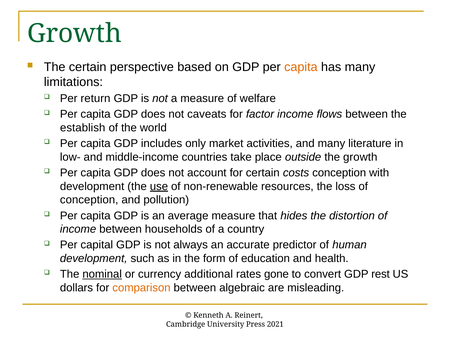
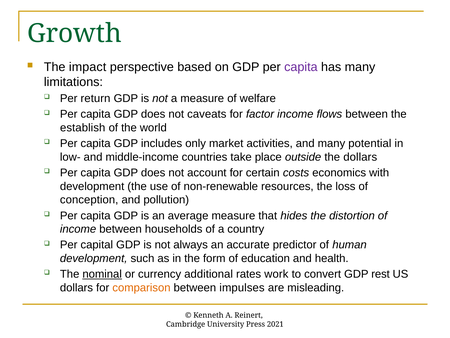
The certain: certain -> impact (88, 67)
capita colour: orange -> purple (301, 67)
literature: literature -> potential (370, 143)
the growth: growth -> dollars (360, 157)
costs conception: conception -> economics (339, 173)
use underline: present -> none (159, 186)
gone: gone -> work (276, 274)
algebraic: algebraic -> impulses (242, 287)
